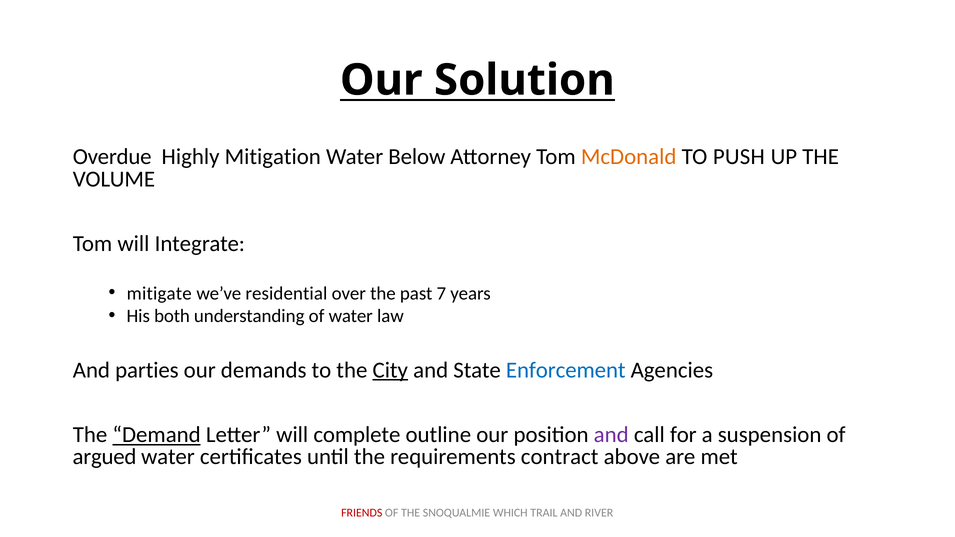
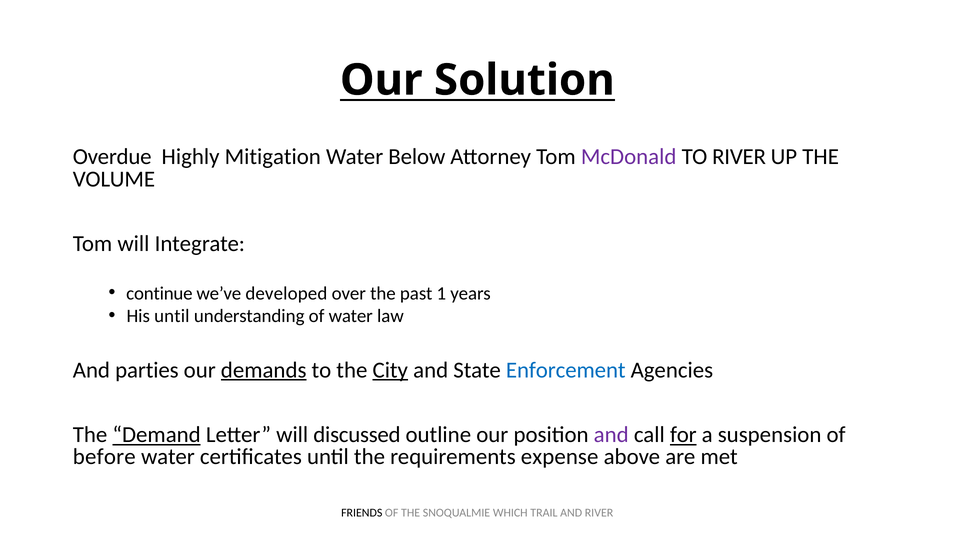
McDonald colour: orange -> purple (629, 157)
TO PUSH: PUSH -> RIVER (739, 157)
mitigate: mitigate -> continue (159, 293)
residential: residential -> developed (286, 293)
7: 7 -> 1 (441, 293)
His both: both -> until (172, 316)
demands underline: none -> present (264, 370)
complete: complete -> discussed (357, 435)
for underline: none -> present (683, 435)
argued: argued -> before (104, 457)
contract: contract -> expense (560, 457)
FRIENDS colour: red -> black (362, 513)
